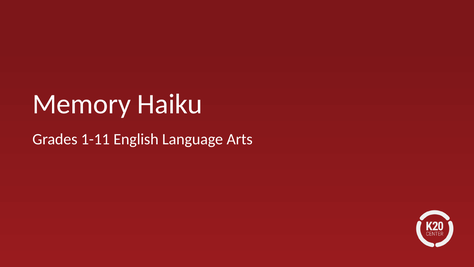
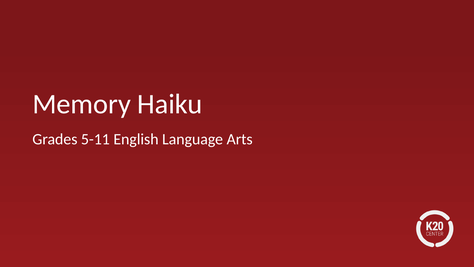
1-11: 1-11 -> 5-11 (95, 139)
